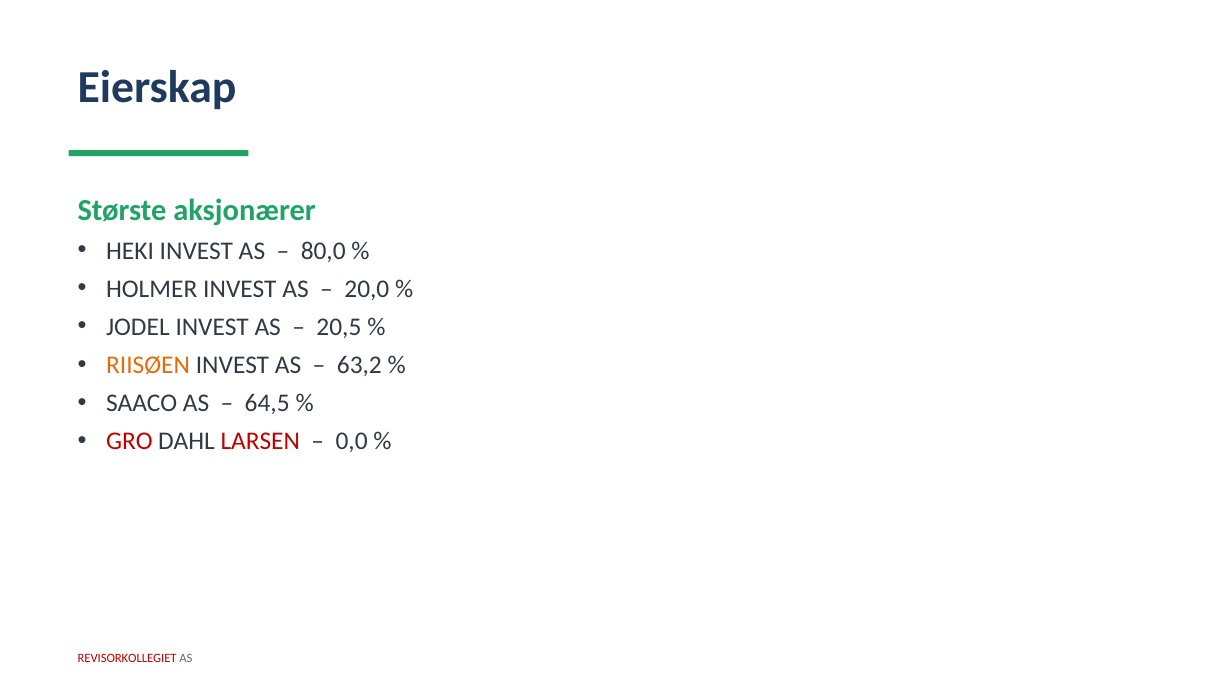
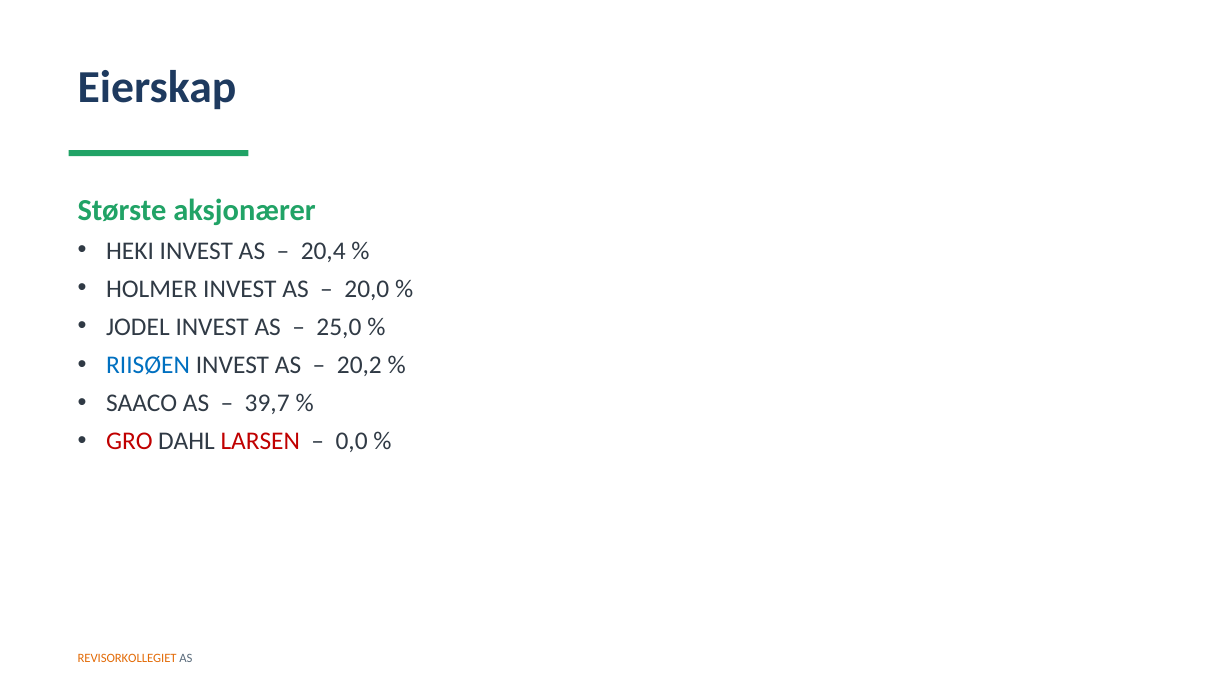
80,0: 80,0 -> 20,4 (323, 251)
20,5: 20,5 -> 25,0 (339, 327)
RIISØEN colour: orange -> blue (148, 365)
63,2: 63,2 -> 20,2 (359, 365)
64,5: 64,5 -> 39,7 (267, 403)
REVISORKOLLEGIET colour: red -> orange (127, 658)
